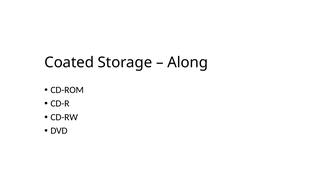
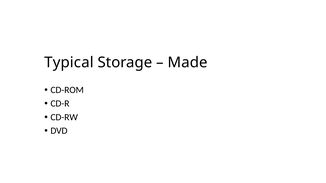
Coated: Coated -> Typical (69, 62)
Along: Along -> Made (188, 62)
